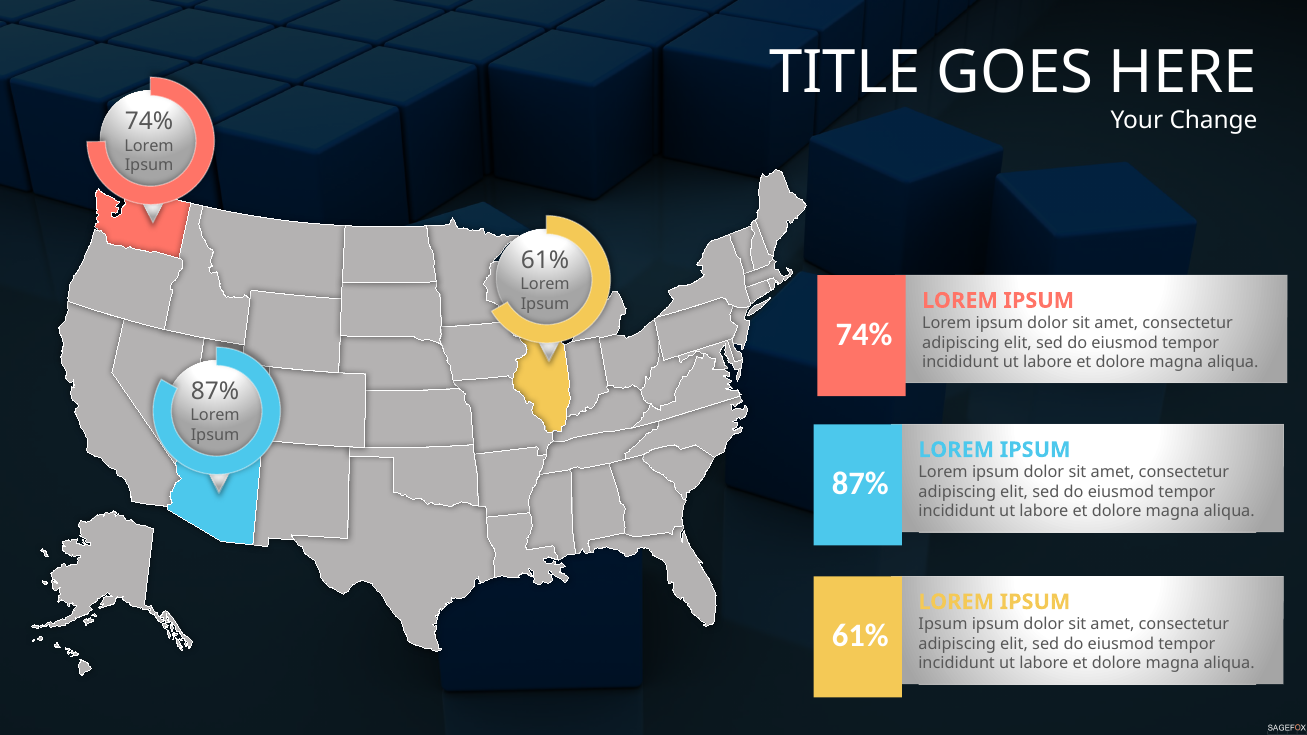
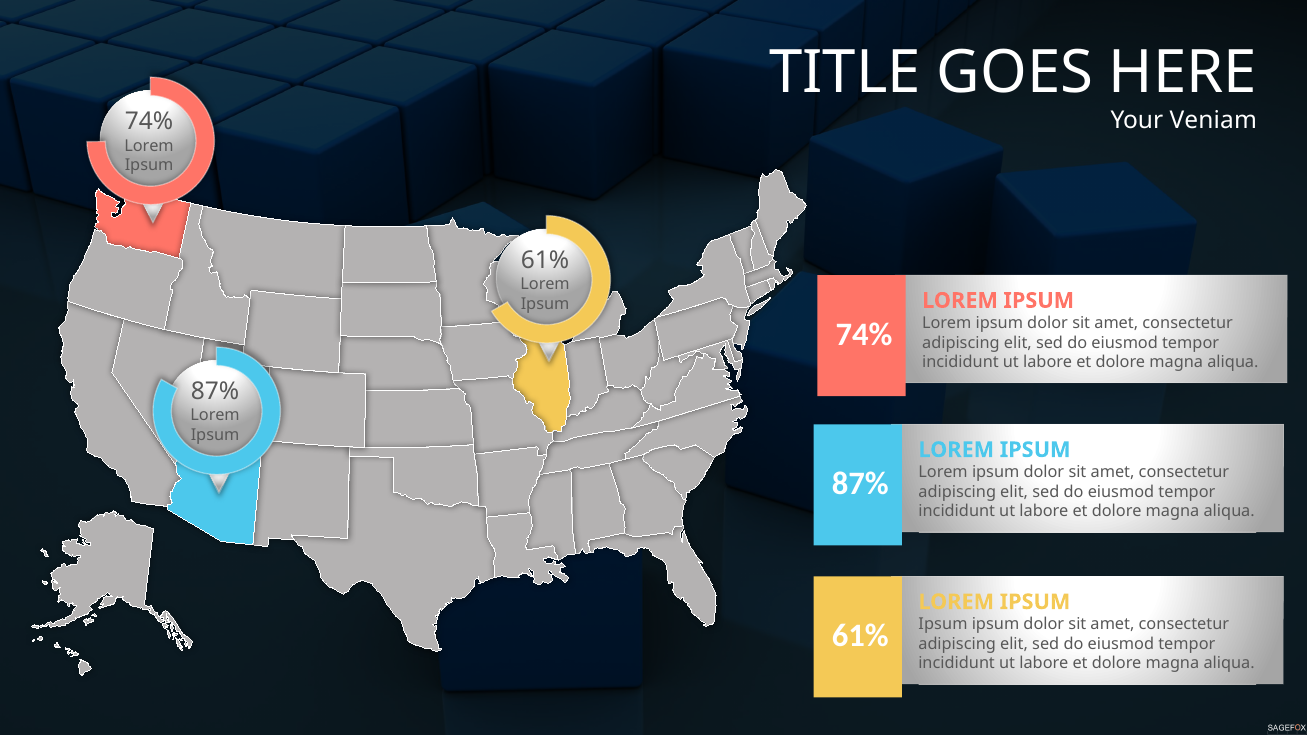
Change: Change -> Veniam (1213, 121)
